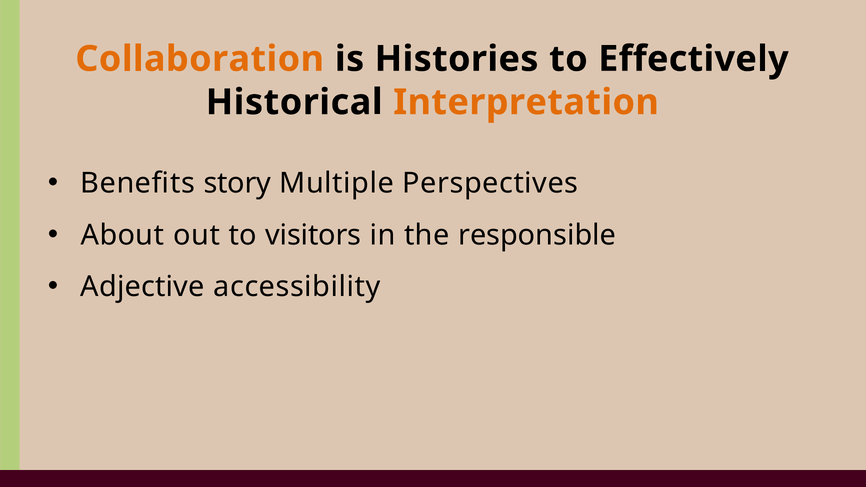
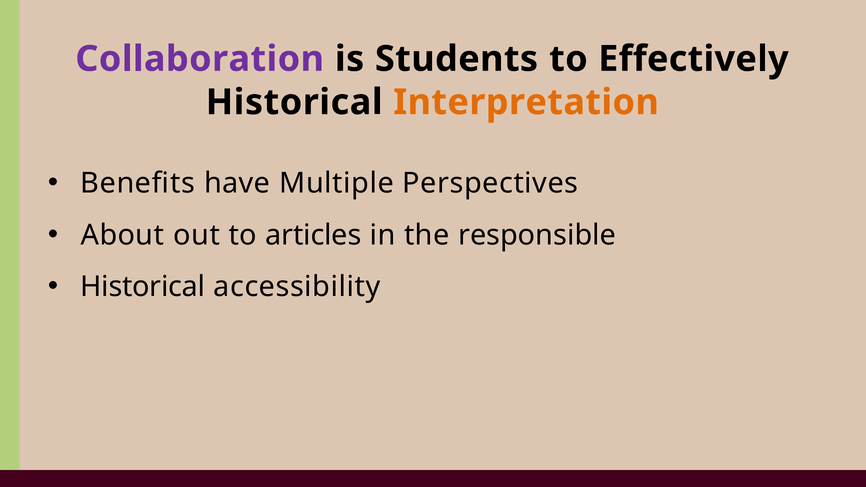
Collaboration colour: orange -> purple (200, 59)
Histories: Histories -> Students (456, 59)
story: story -> have (237, 183)
visitors: visitors -> articles (313, 235)
Adjective: Adjective -> Historical (143, 287)
